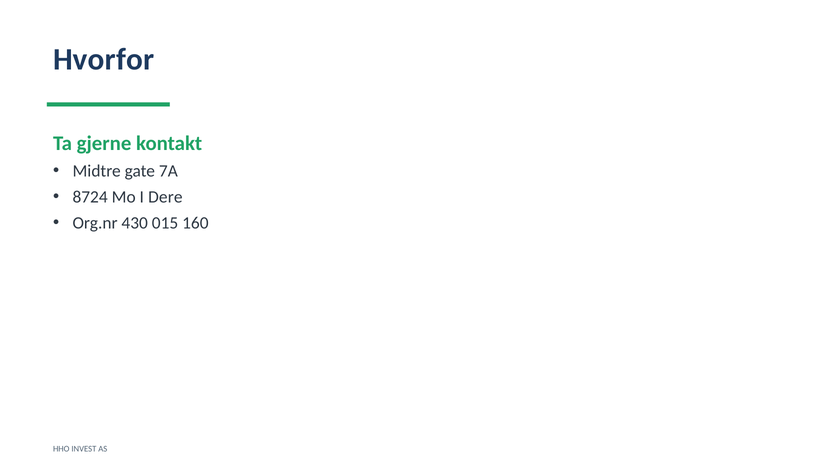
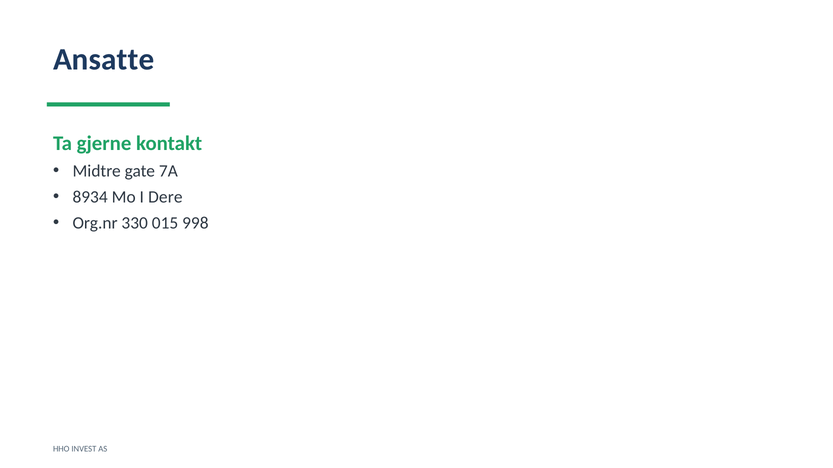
Hvorfor: Hvorfor -> Ansatte (104, 59)
8724: 8724 -> 8934 (90, 197)
430: 430 -> 330 (135, 223)
160: 160 -> 998 (195, 223)
